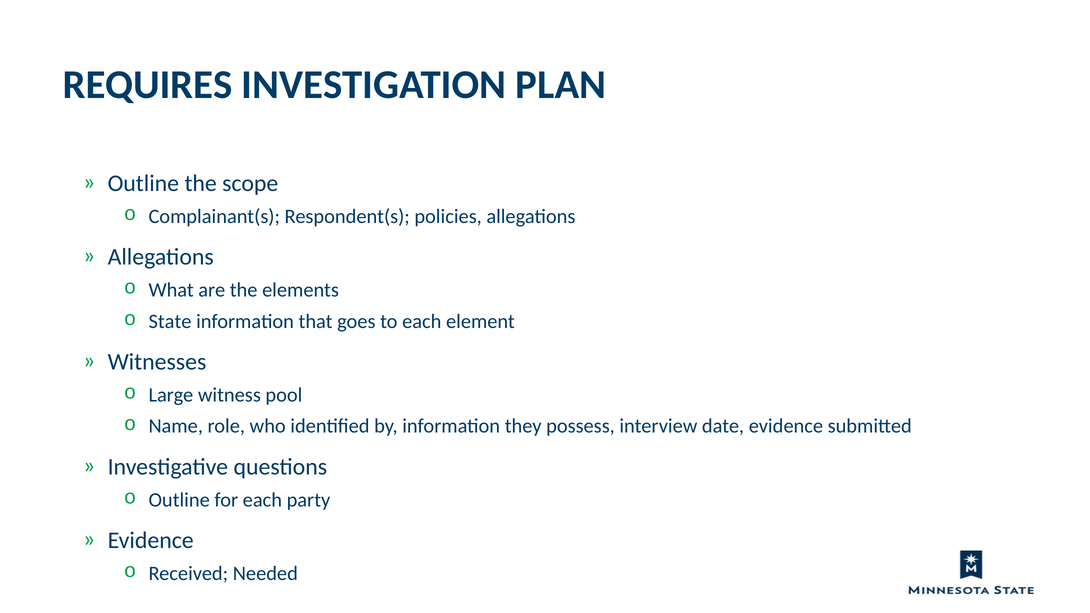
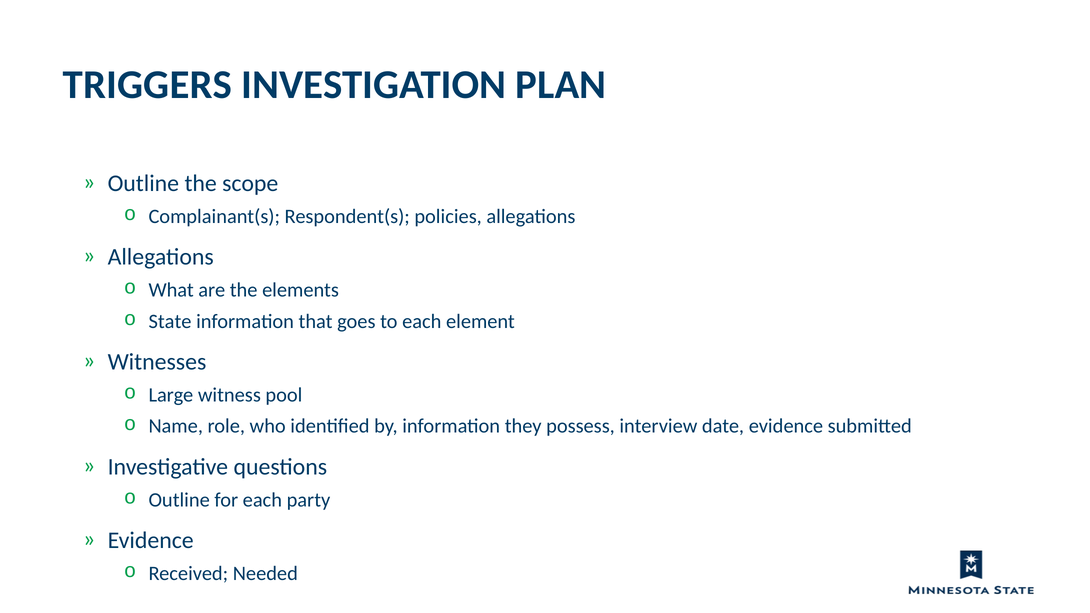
REQUIRES: REQUIRES -> TRIGGERS (147, 85)
